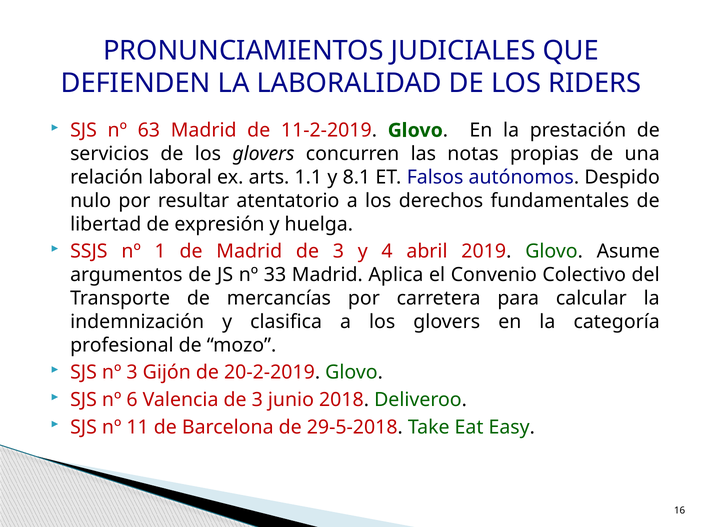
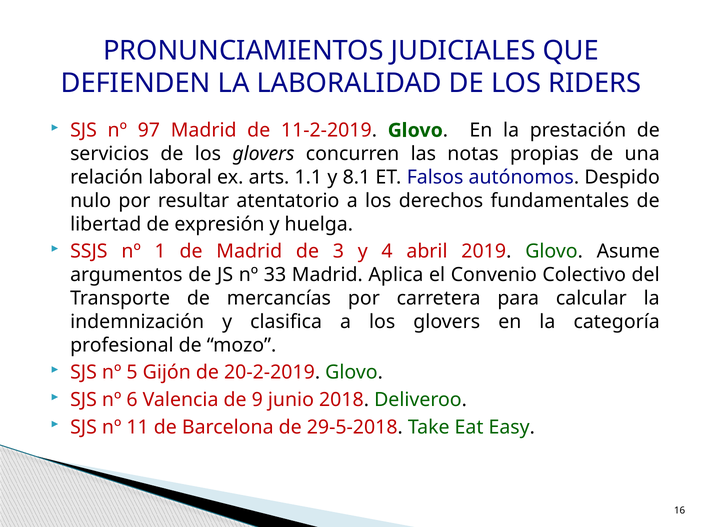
63: 63 -> 97 (149, 130)
nº 3: 3 -> 5 (132, 372)
Valencia de 3: 3 -> 9 (257, 399)
